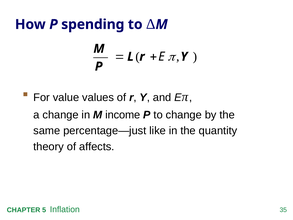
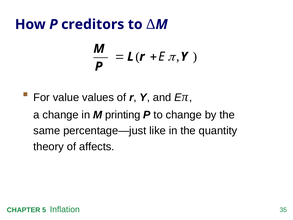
spending: spending -> creditors (93, 24)
income: income -> printing (123, 115)
